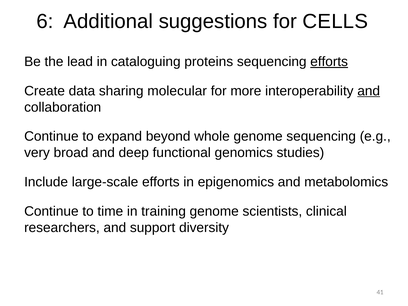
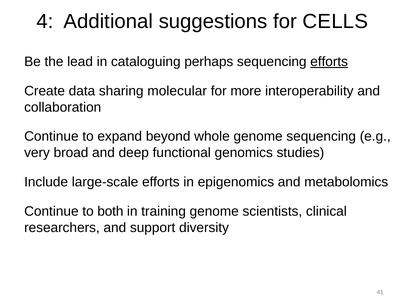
6: 6 -> 4 (45, 21)
proteins: proteins -> perhaps (209, 62)
and underline: present -> none (369, 91)
time: time -> both (110, 211)
